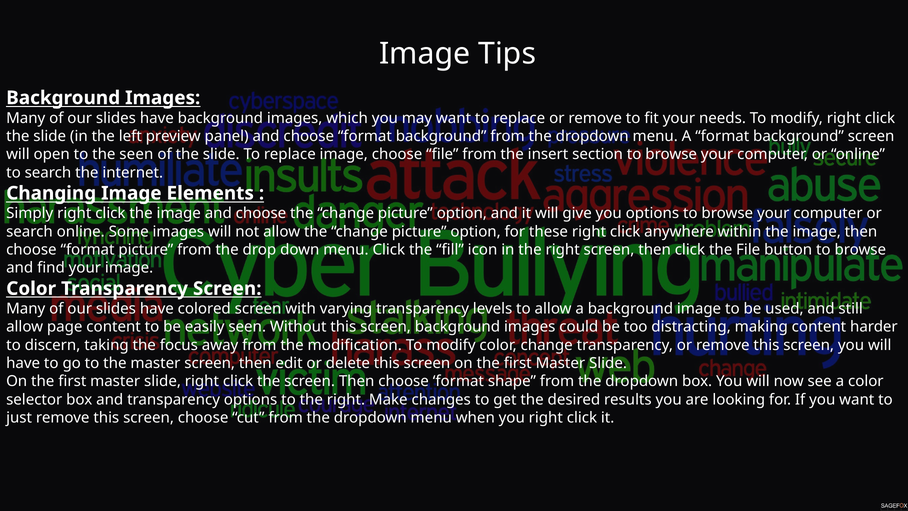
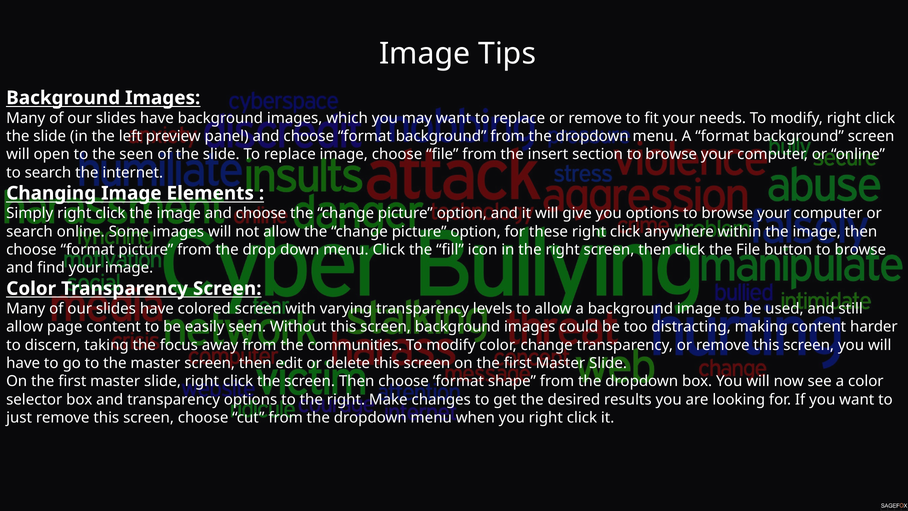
modification: modification -> communities (355, 345)
